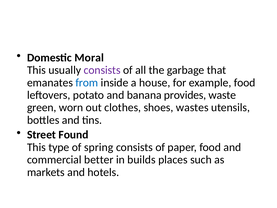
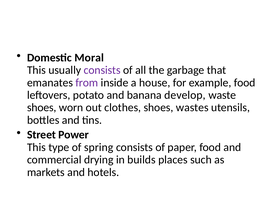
from colour: blue -> purple (87, 83)
provides: provides -> develop (185, 95)
green: green -> shoes (42, 107)
Found: Found -> Power (74, 135)
better: better -> drying (99, 160)
